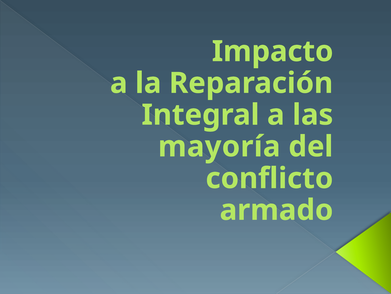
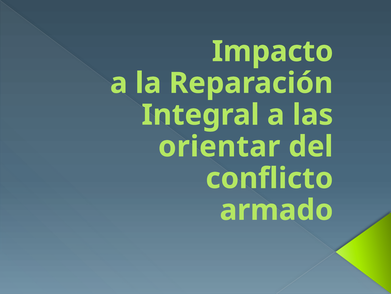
mayoría: mayoría -> orientar (219, 146)
